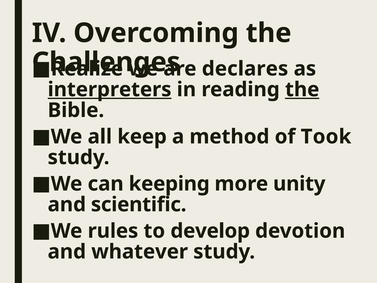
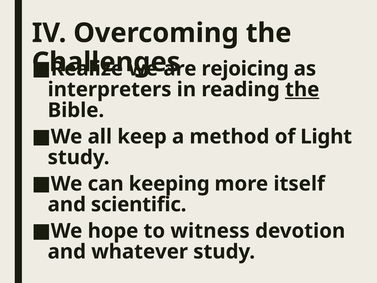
declares: declares -> rejoicing (245, 69)
interpreters underline: present -> none (110, 89)
Took: Took -> Light (326, 137)
unity: unity -> itself (299, 184)
rules: rules -> hope (113, 231)
develop: develop -> witness (210, 231)
